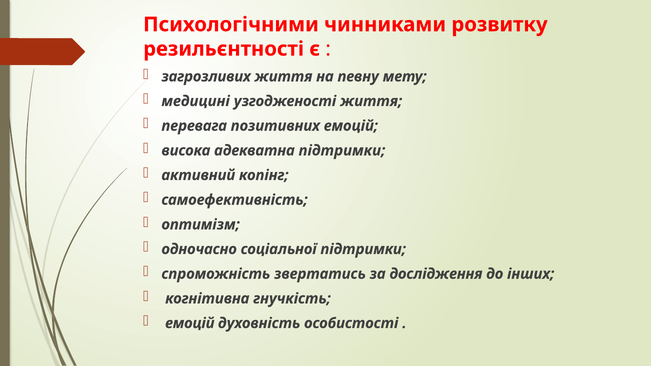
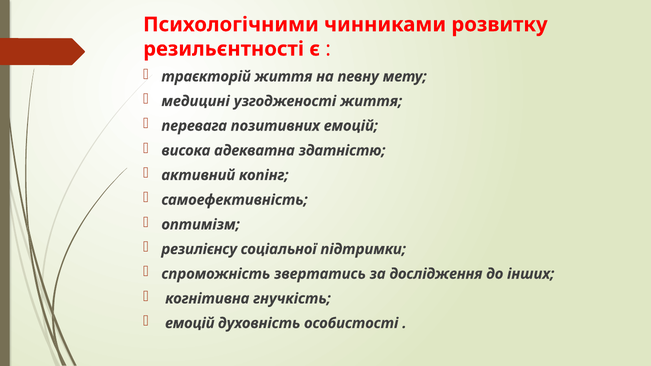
загрозливих: загрозливих -> траєкторій (206, 77)
адекватна підтримки: підтримки -> здатністю (342, 151)
одночасно: одночасно -> резилієнсу (199, 249)
